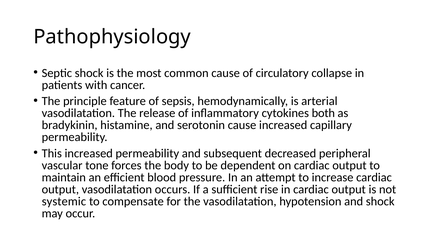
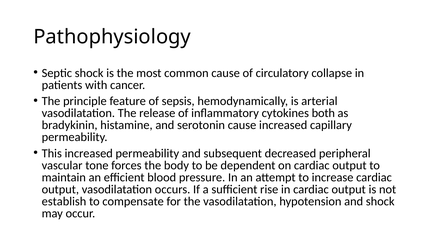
systemic: systemic -> establish (64, 201)
